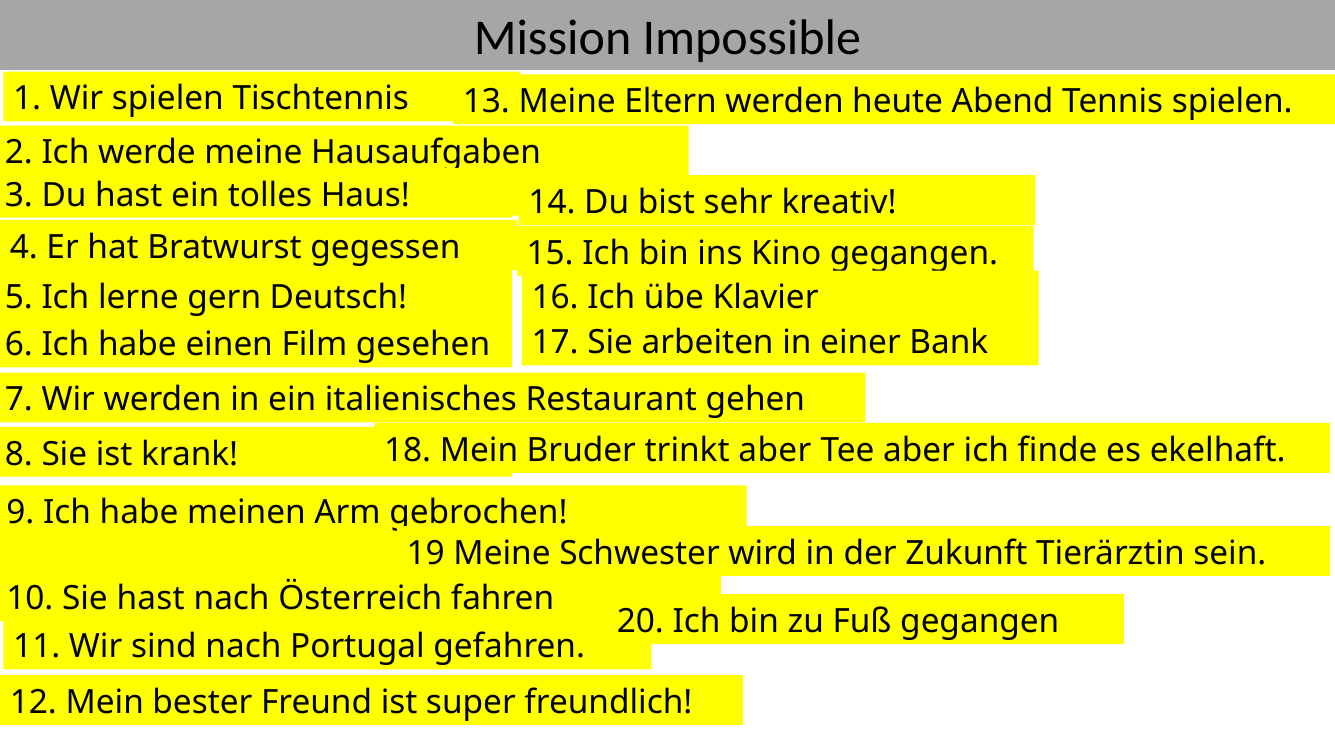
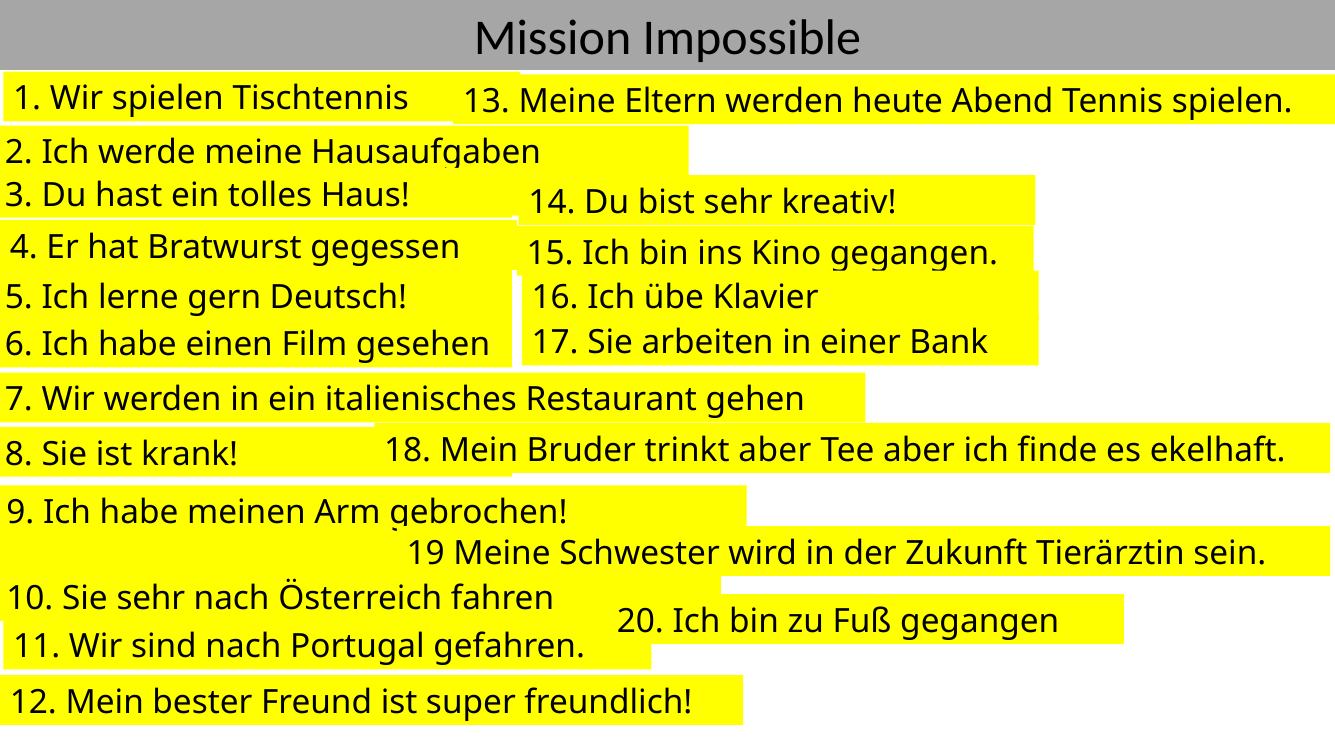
Sie hast: hast -> sehr (151, 598)
